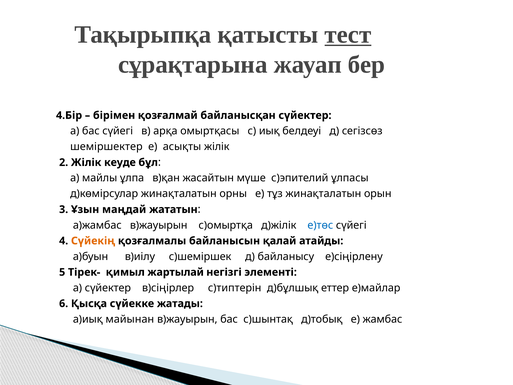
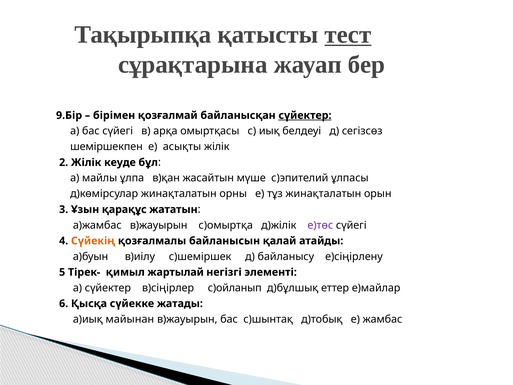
4.Бір: 4.Бір -> 9.Бір (69, 115)
сүйектер underline: none -> present (305, 115)
шеміршектер: шеміршектер -> шеміршекпен (106, 147)
маңдай: маңдай -> қарақұс (124, 209)
е)төс colour: blue -> purple (320, 225)
с)типтерін: с)типтерін -> с)ойланып (235, 288)
